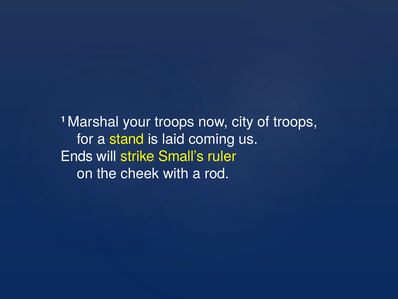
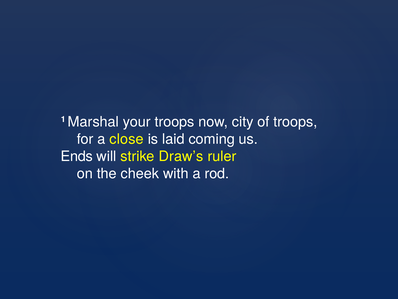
stand: stand -> close (127, 139)
Small’s: Small’s -> Draw’s (181, 156)
